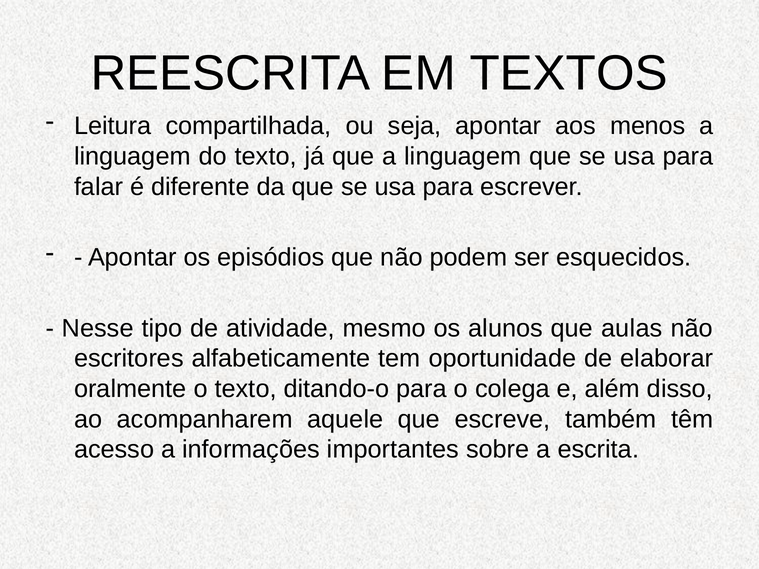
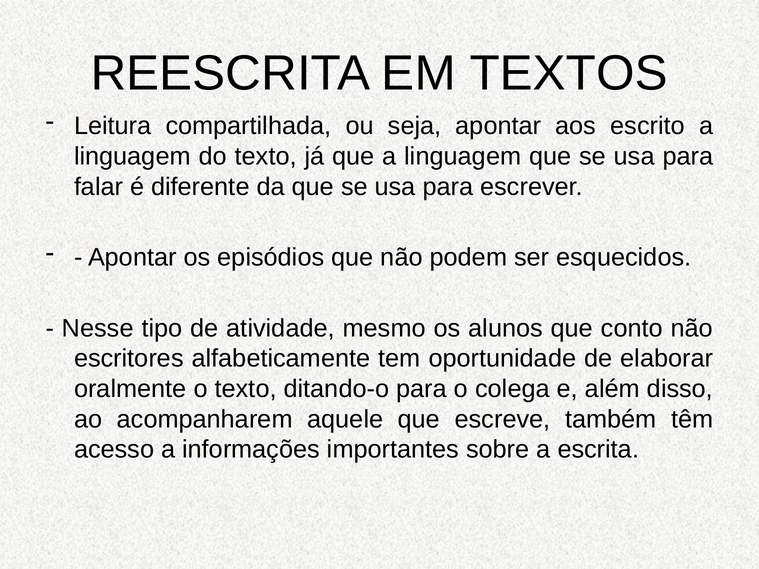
menos: menos -> escrito (648, 126)
aulas: aulas -> conto (632, 328)
